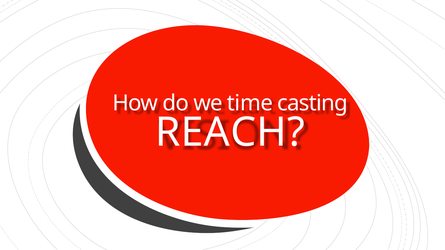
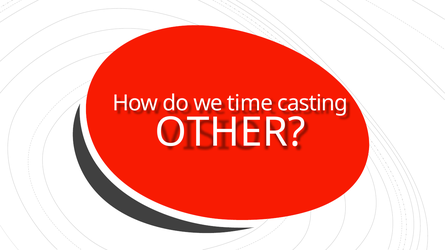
REACH: REACH -> OTHER (230, 133)
